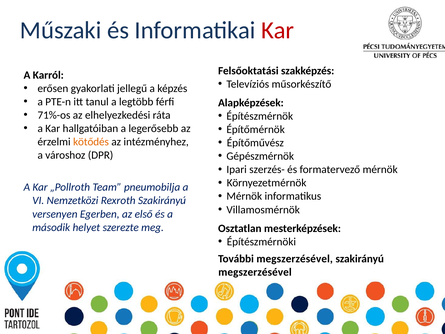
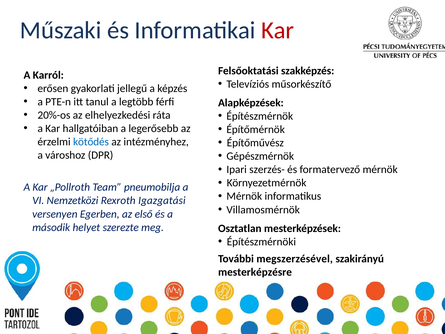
71%-os: 71%-os -> 20%-os (54, 115)
kötődés colour: orange -> blue (91, 142)
Rexroth Szakirányú: Szakirányú -> Igazgatási (162, 200)
megszerzésével: megszerzésével -> mesterképzésre (255, 272)
